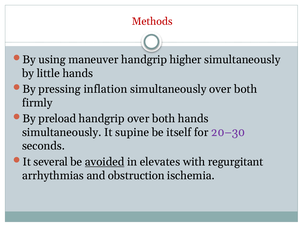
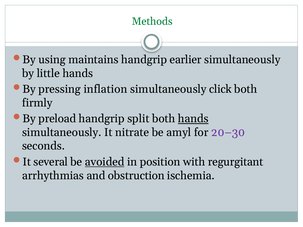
Methods colour: red -> green (152, 22)
maneuver: maneuver -> maintains (93, 60)
higher: higher -> earlier (186, 60)
simultaneously over: over -> click (220, 89)
handgrip over: over -> split (138, 119)
hands underline: none -> present (193, 119)
supine: supine -> nitrate (132, 133)
itself: itself -> amyl (179, 133)
elevates: elevates -> position (160, 162)
